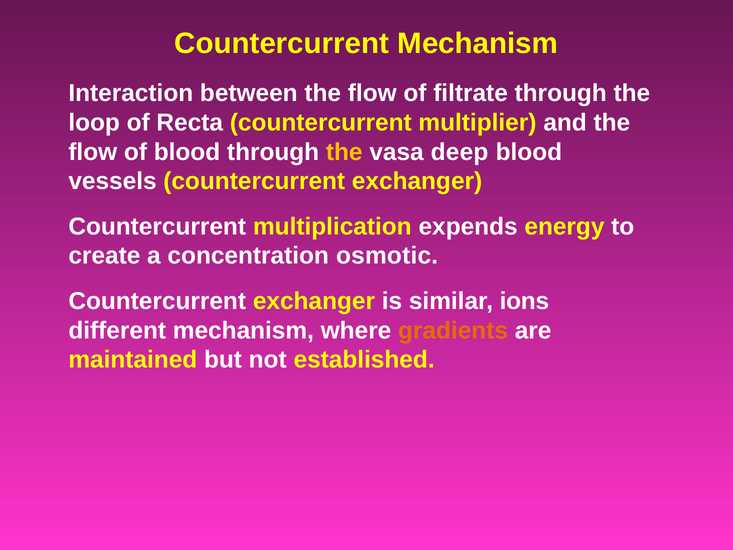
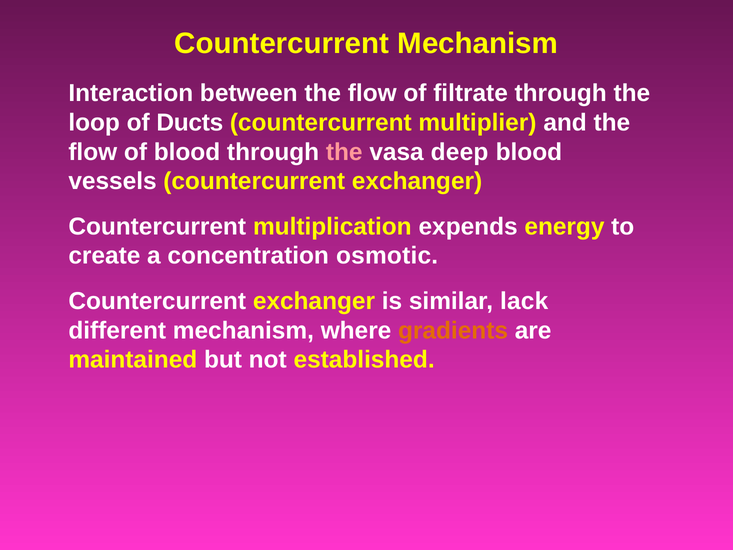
Recta: Recta -> Ducts (190, 123)
the colour: yellow -> pink (344, 152)
ions: ions -> lack (524, 301)
